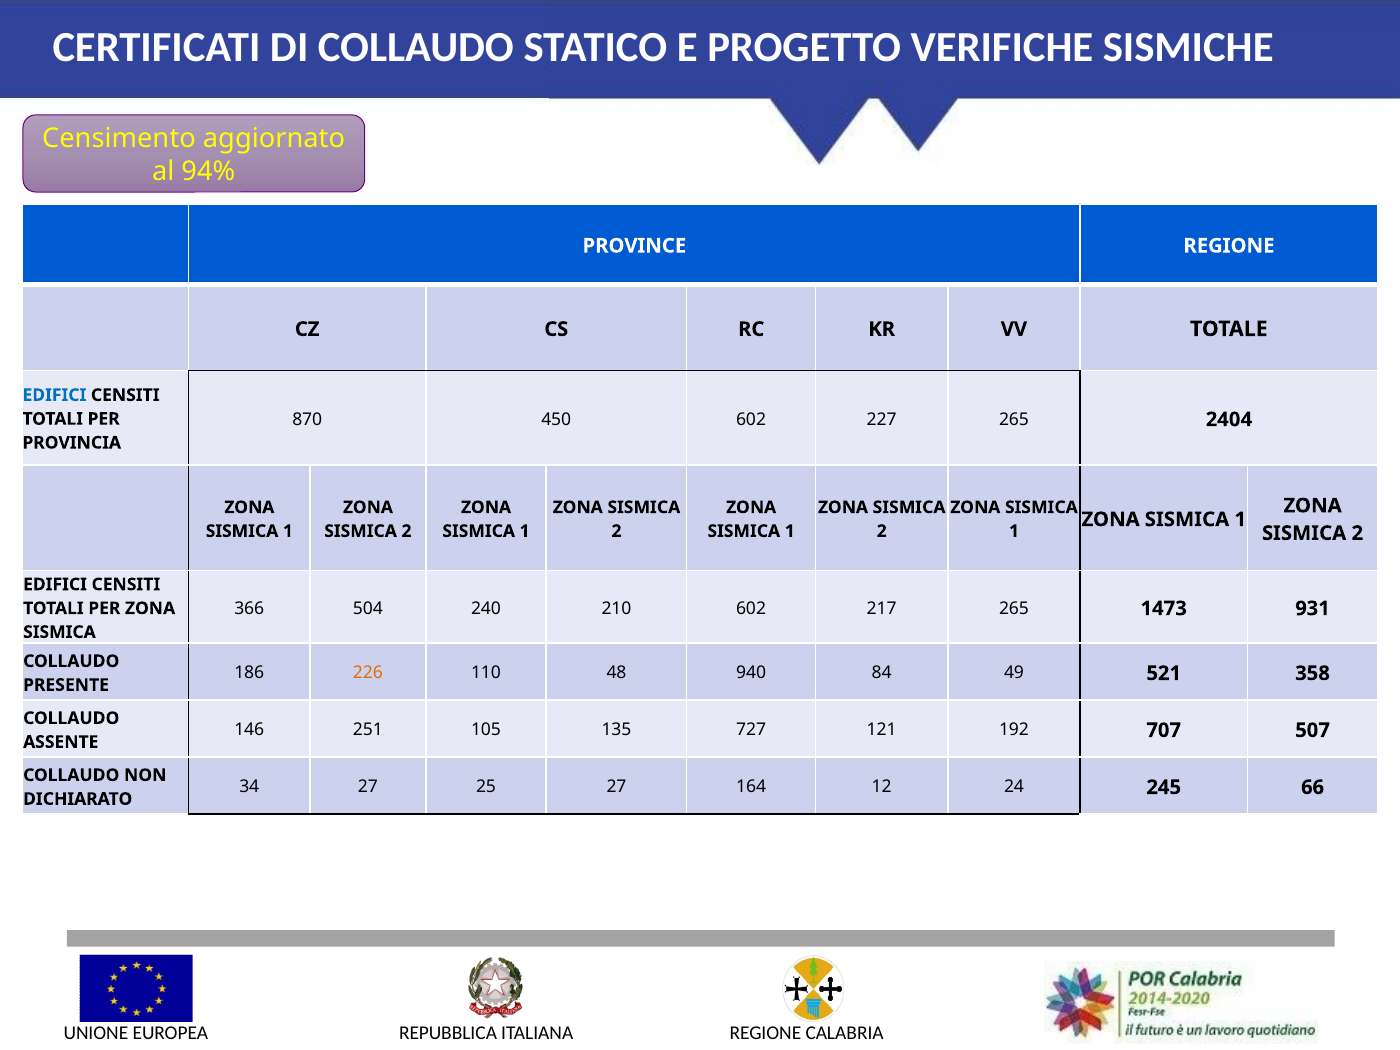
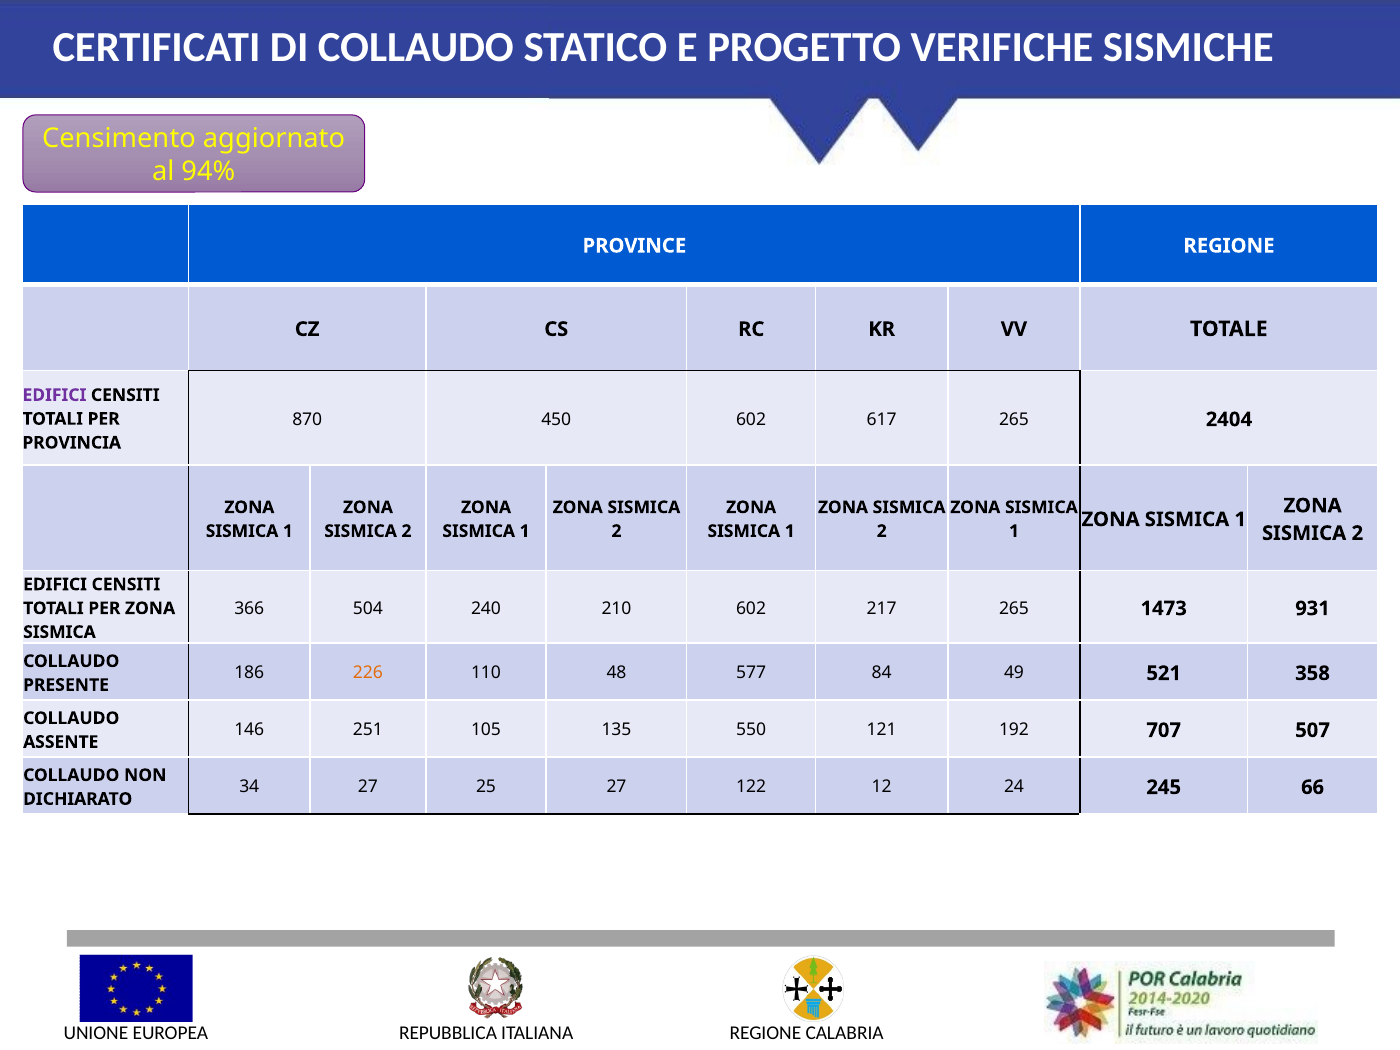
EDIFICI colour: blue -> purple (54, 395)
227: 227 -> 617 (882, 419)
940: 940 -> 577 (751, 673)
727: 727 -> 550 (751, 730)
164: 164 -> 122 (751, 787)
